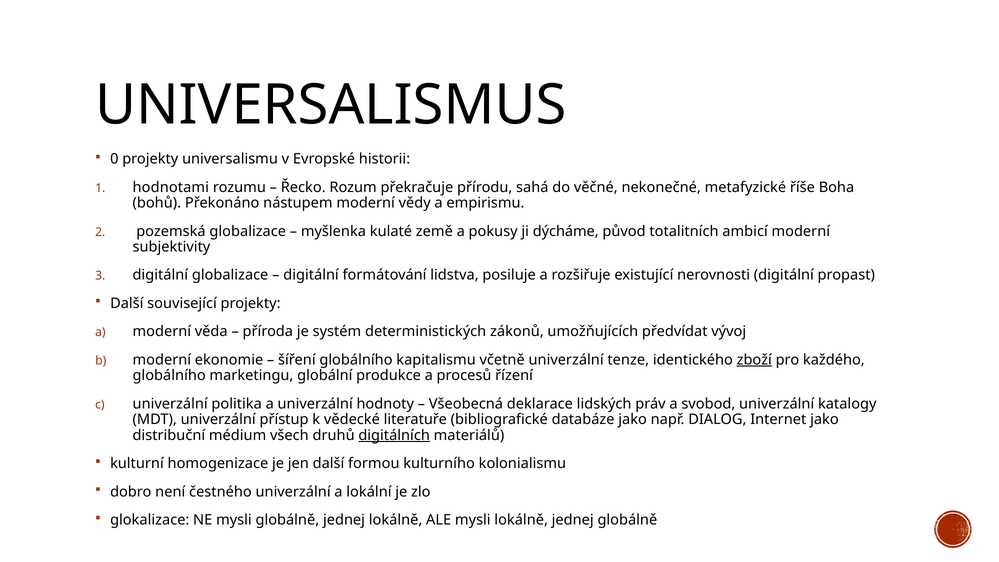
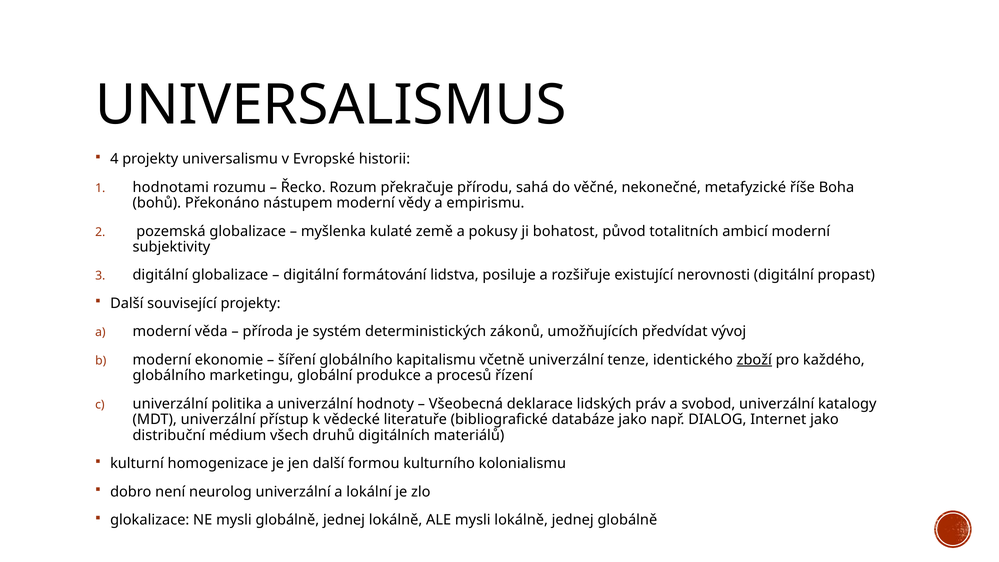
0: 0 -> 4 (114, 159)
dýcháme: dýcháme -> bohatost (566, 231)
digitálních underline: present -> none (394, 435)
čestného: čestného -> neurolog (220, 492)
